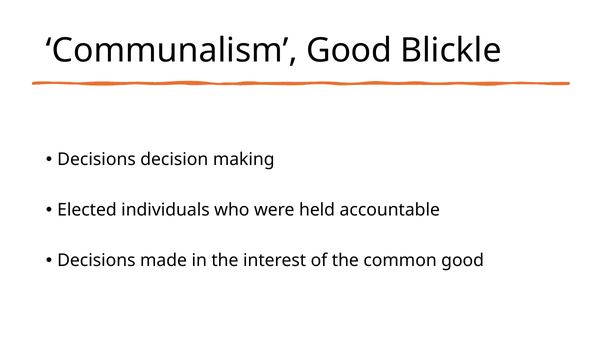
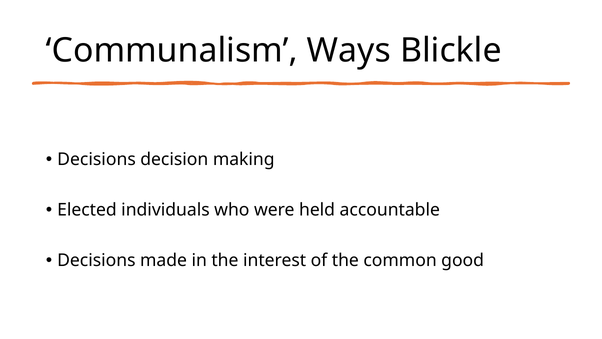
Communalism Good: Good -> Ways (349, 51)
